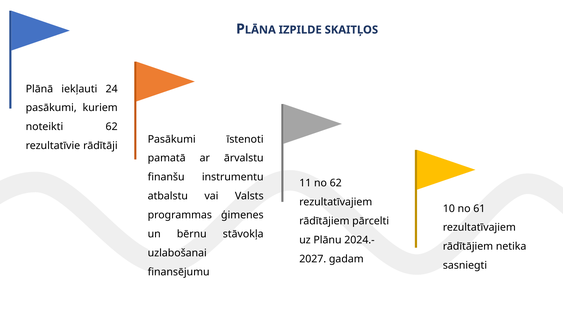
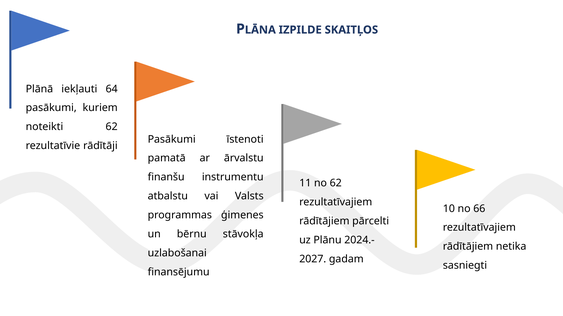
24: 24 -> 64 (112, 89)
61: 61 -> 66 (479, 209)
